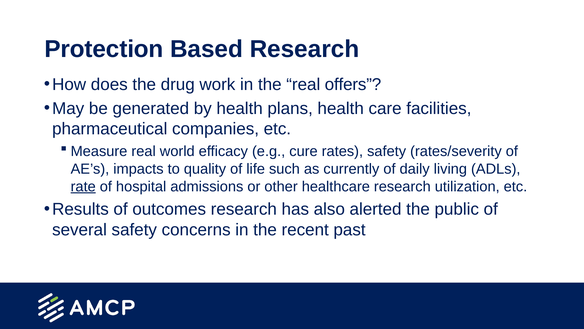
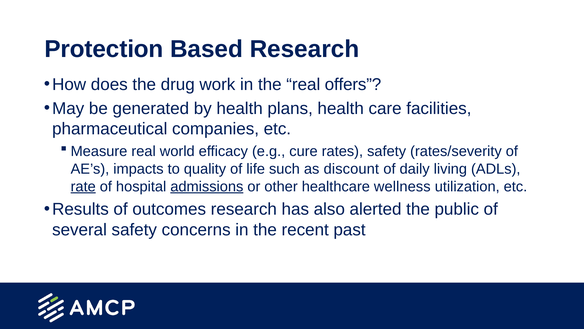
currently: currently -> discount (351, 169)
admissions underline: none -> present (207, 186)
healthcare research: research -> wellness (402, 186)
